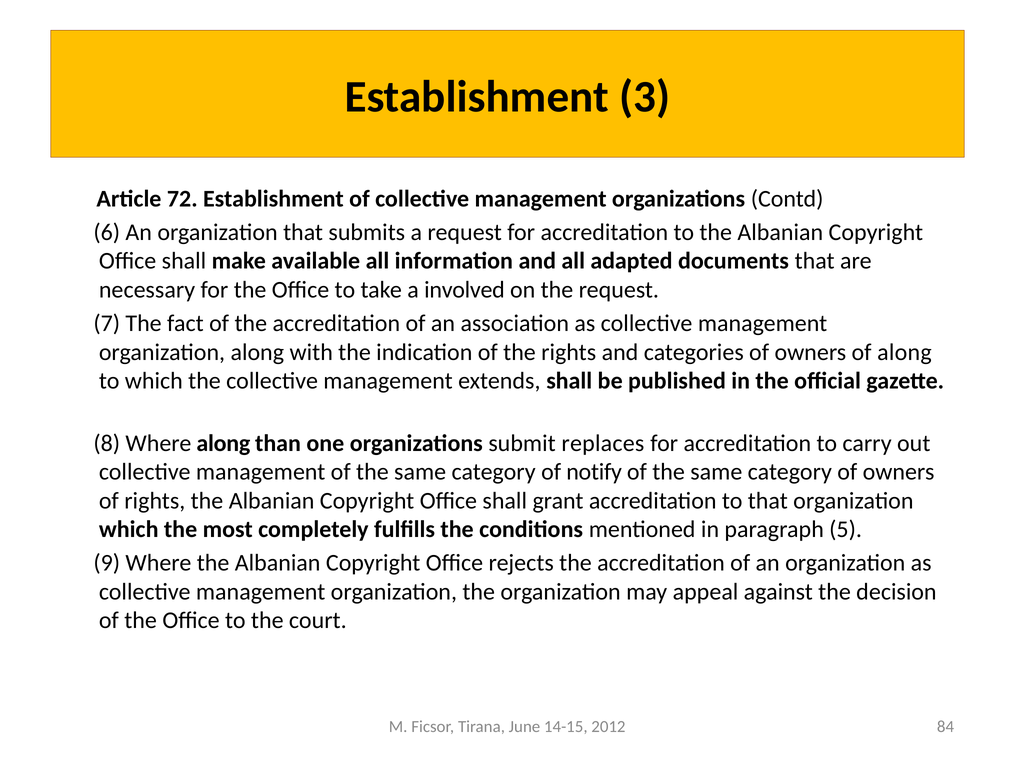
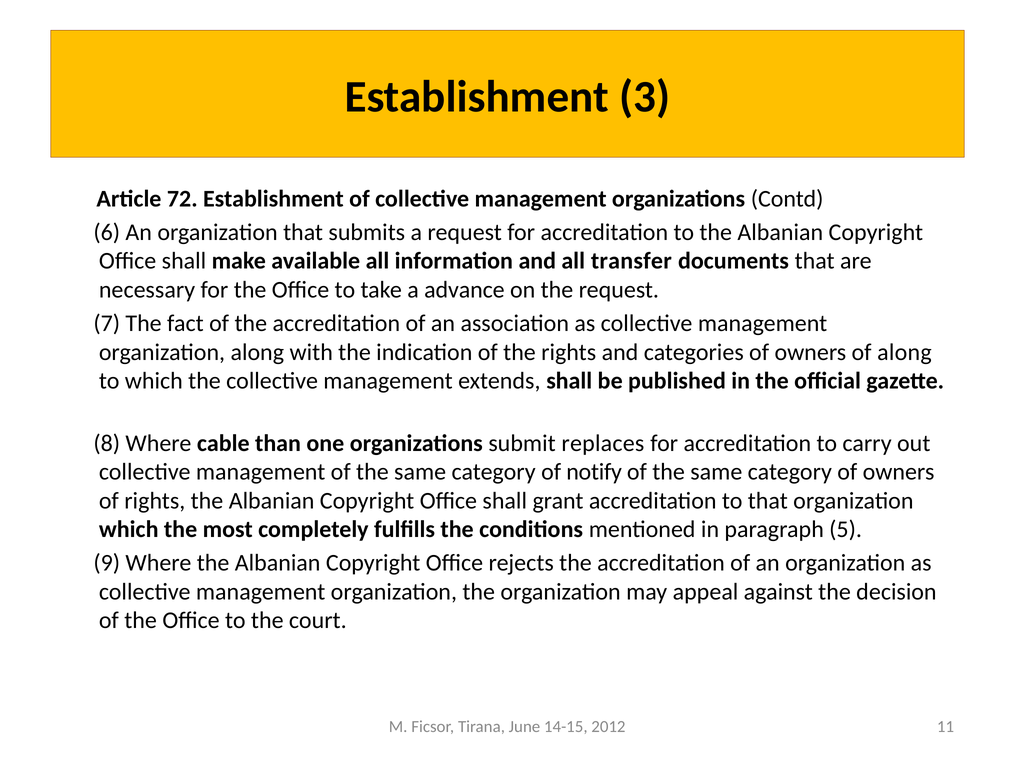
adapted: adapted -> transfer (631, 261)
involved: involved -> advance (464, 290)
Where along: along -> cable (223, 443)
84: 84 -> 11 (946, 727)
